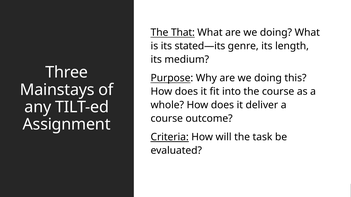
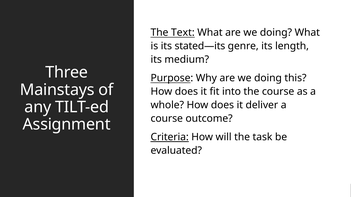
That: That -> Text (183, 33)
